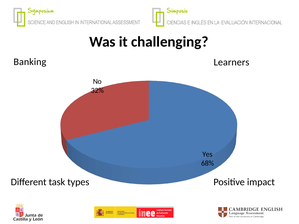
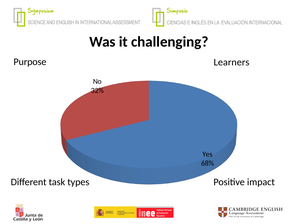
Banking: Banking -> Purpose (30, 62)
